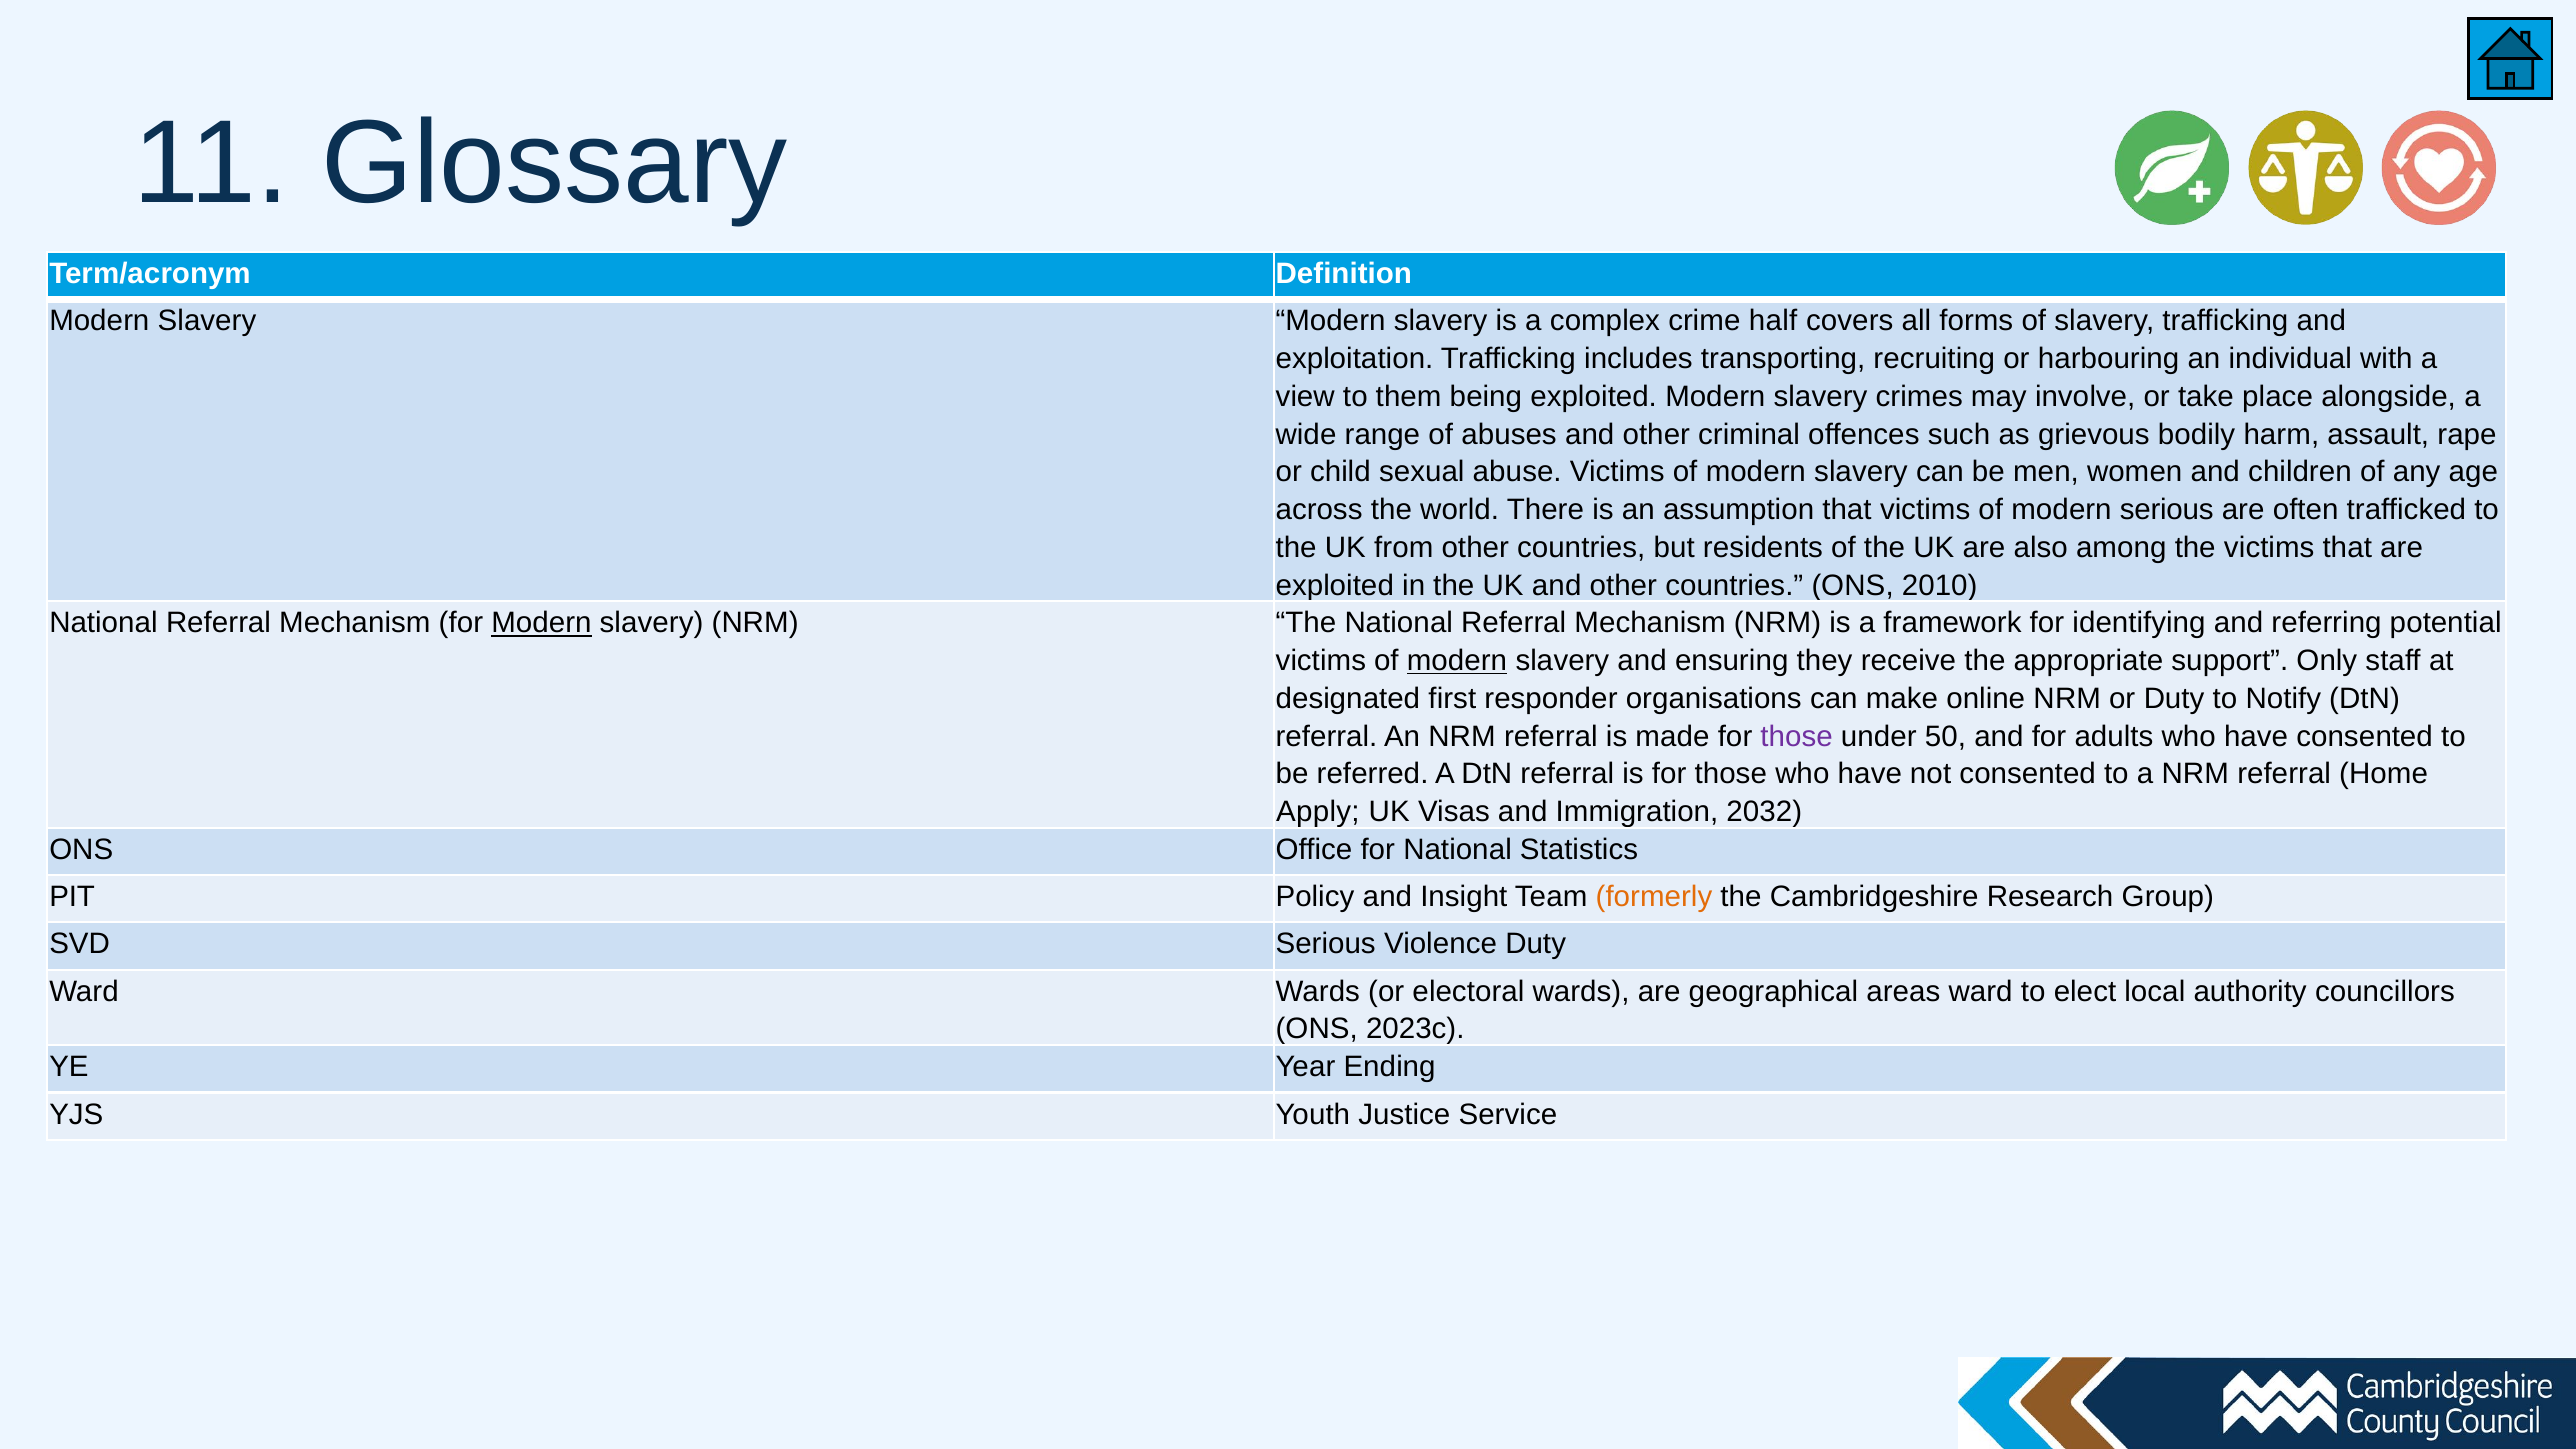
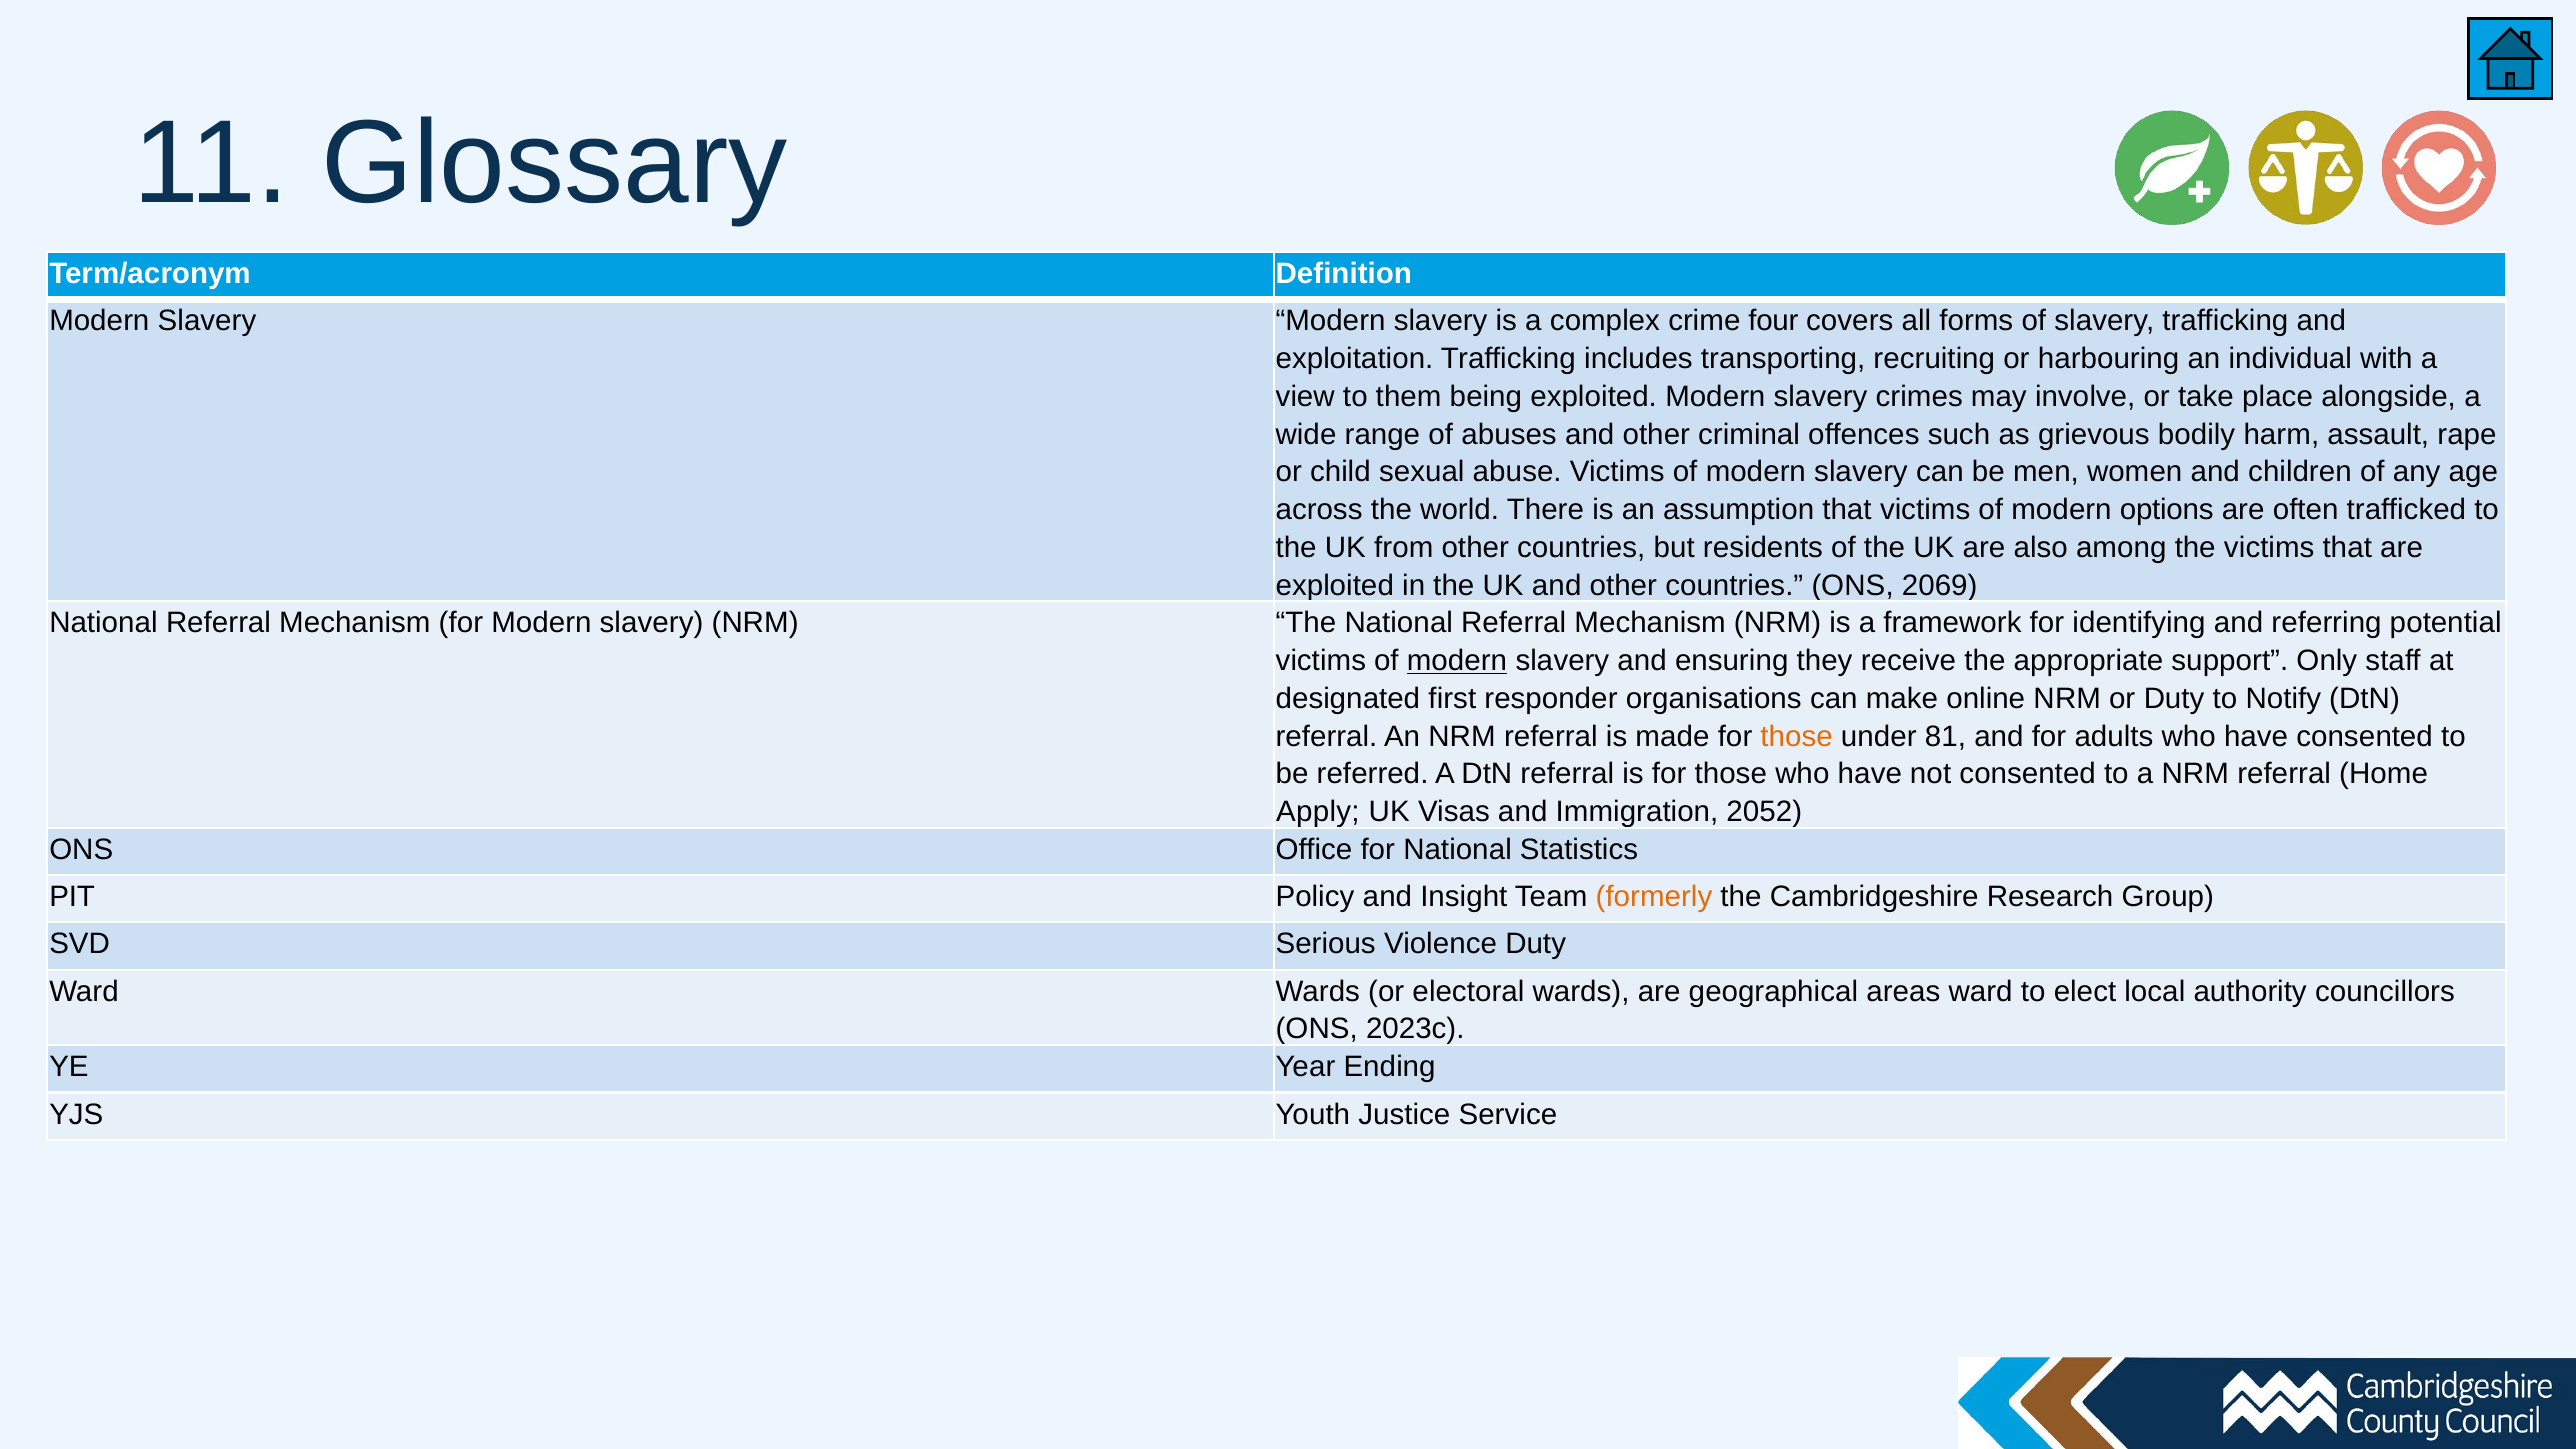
half: half -> four (1773, 321)
modern serious: serious -> options (2167, 510)
2010: 2010 -> 2069 (1940, 585)
Modern underline: present -> none (541, 623)
those colour: purple -> orange (1797, 736)
50: 50 -> 81 (1945, 736)
2032: 2032 -> 2052 (1764, 812)
